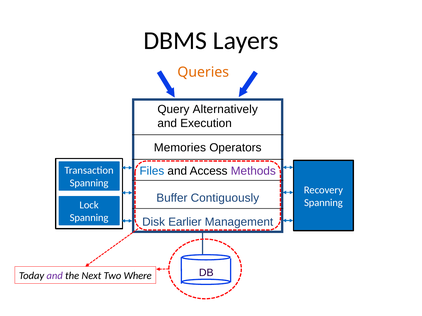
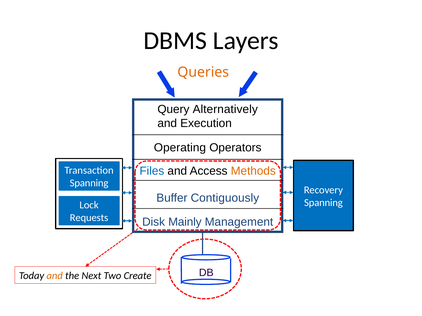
Memories: Memories -> Operating (180, 148)
Methods colour: purple -> orange (253, 171)
Spanning: Spanning -> Requests (89, 218)
Earlier: Earlier -> Mainly (185, 222)
and colour: purple -> orange (55, 276)
Where: Where -> Create (138, 276)
